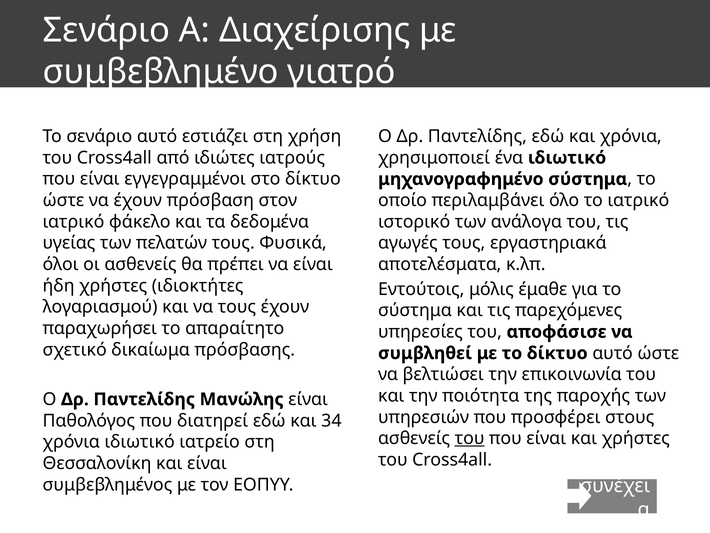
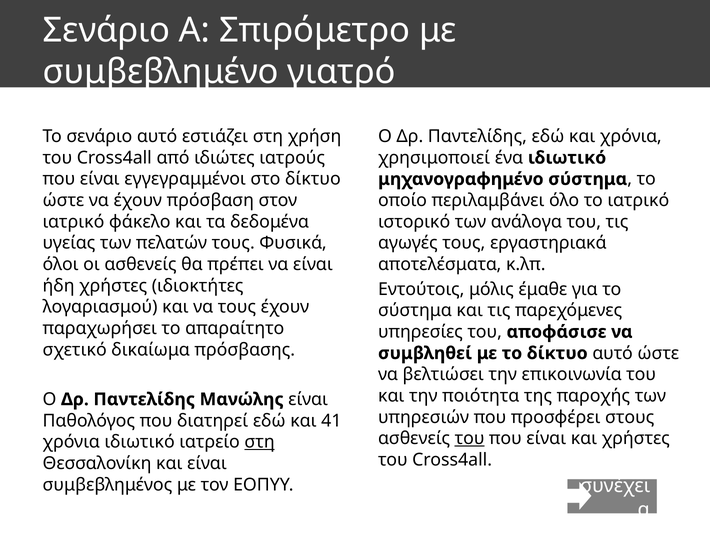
Διαχείρισης: Διαχείρισης -> Σπιρόμετρο (315, 30)
34: 34 -> 41 (331, 420)
στη underline: none -> present (260, 442)
